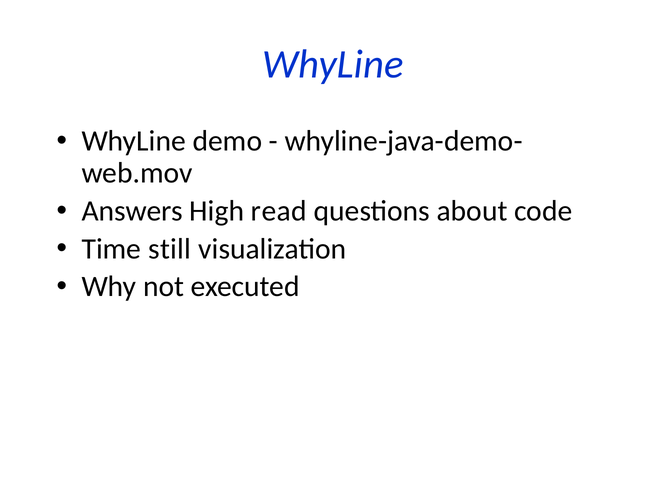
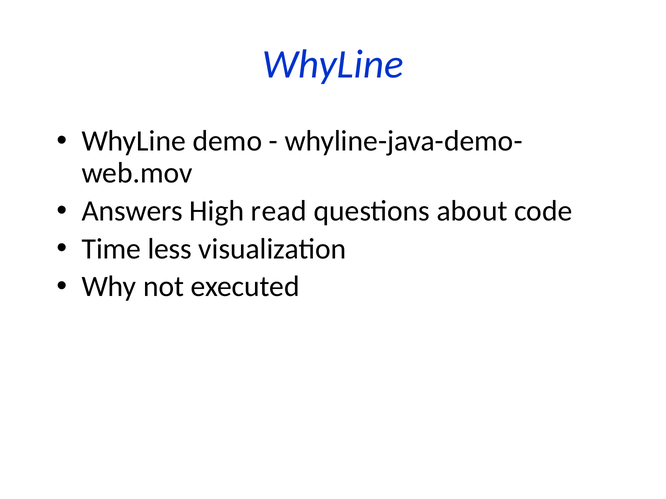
still: still -> less (170, 249)
